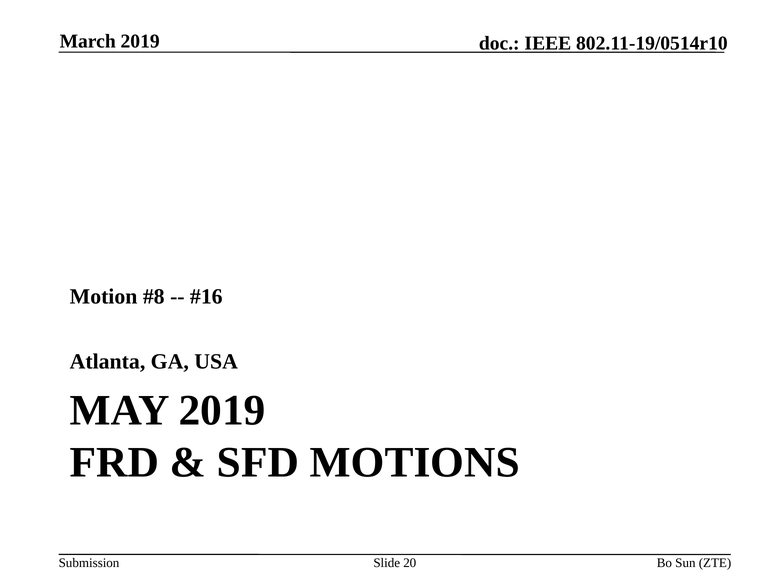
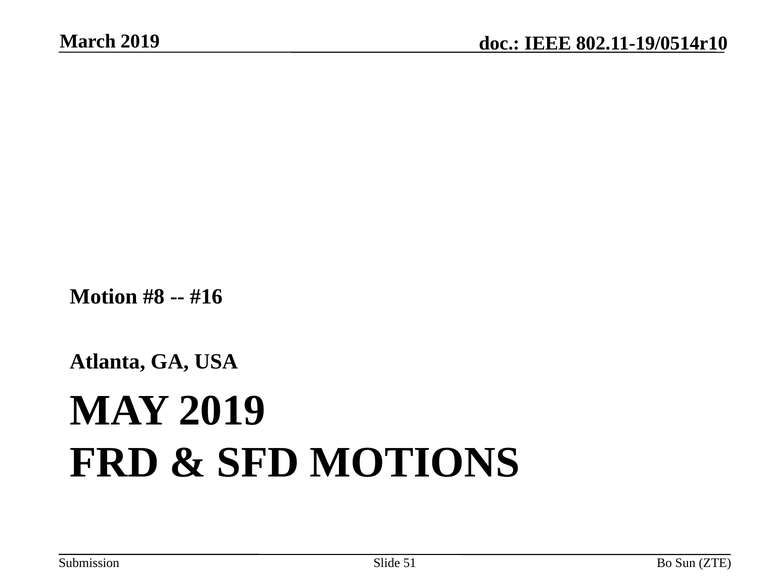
20: 20 -> 51 (410, 563)
